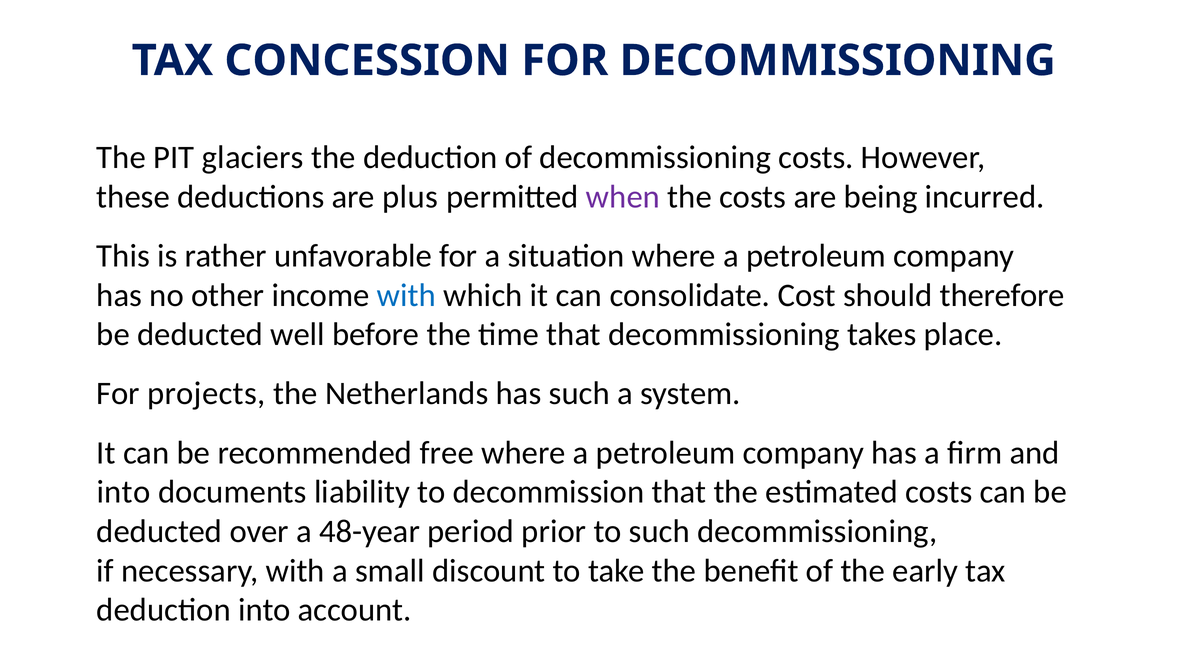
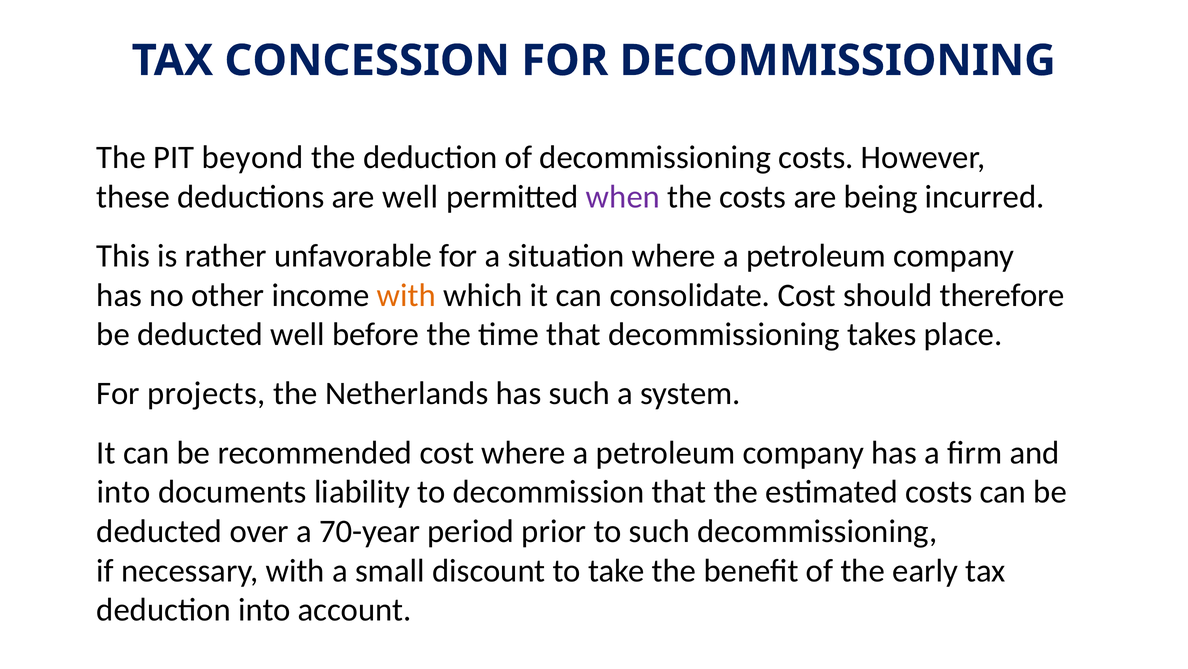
glaciers: glaciers -> beyond (253, 157)
are plus: plus -> well (410, 197)
with colour: blue -> orange (407, 295)
recommended free: free -> cost (447, 452)
48-year: 48-year -> 70-year (370, 531)
